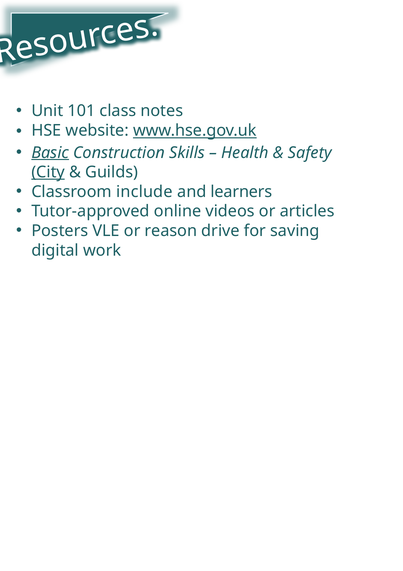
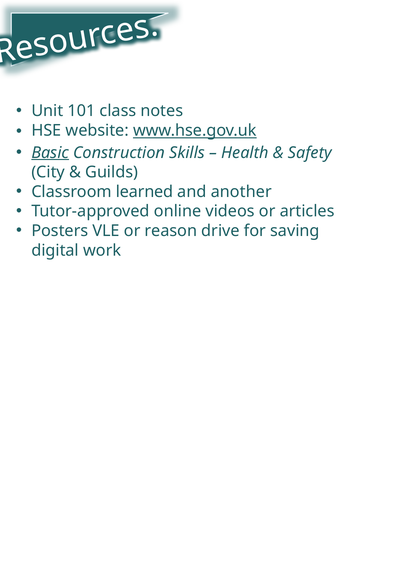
City underline: present -> none (48, 172)
include: include -> learned (145, 191)
learners: learners -> another (241, 191)
